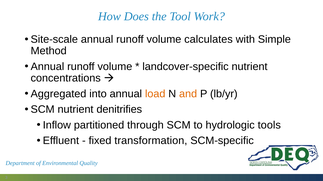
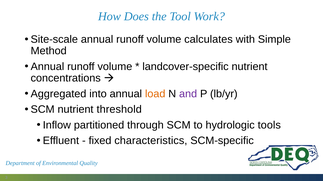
and colour: orange -> purple (188, 94)
denitrifies: denitrifies -> threshold (119, 110)
transformation: transformation -> characteristics (151, 141)
